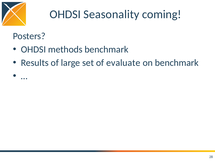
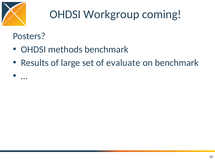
Seasonality: Seasonality -> Workgroup (111, 14)
